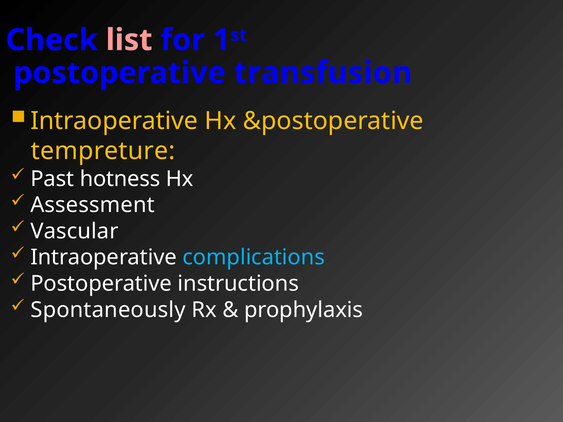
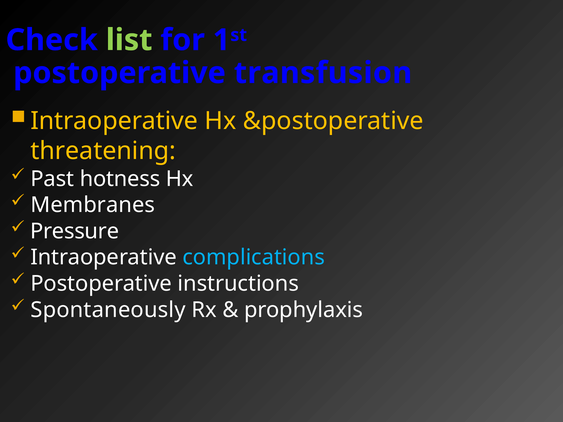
list colour: pink -> light green (129, 40)
tempreture: tempreture -> threatening (103, 151)
Assessment: Assessment -> Membranes (93, 205)
Vascular: Vascular -> Pressure (75, 231)
